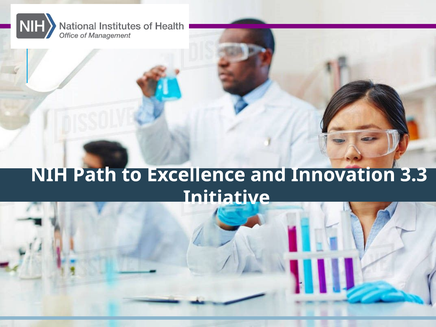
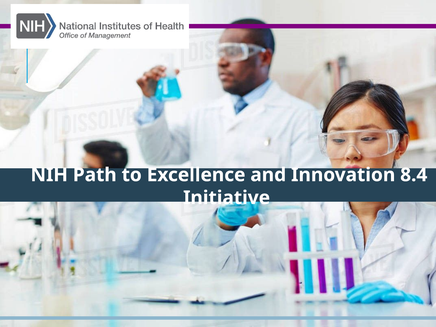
3.3: 3.3 -> 8.4 (414, 175)
